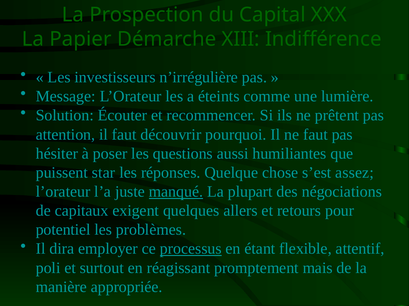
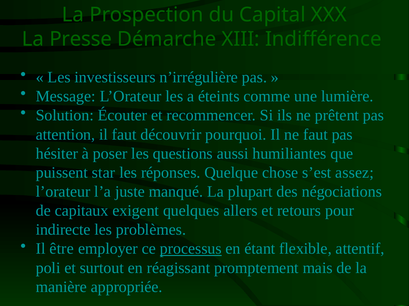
Papier: Papier -> Presse (81, 39)
manqué underline: present -> none (176, 192)
potentiel: potentiel -> indirecte (63, 230)
dira: dira -> être (62, 249)
